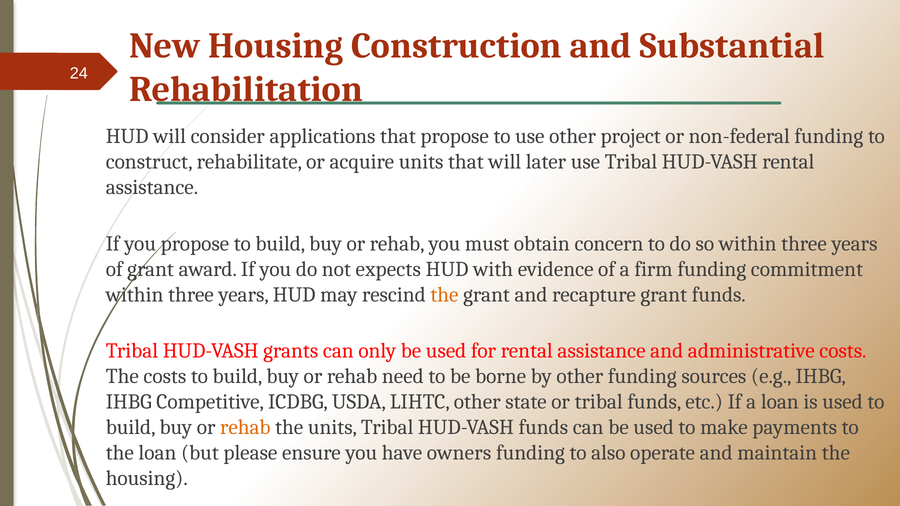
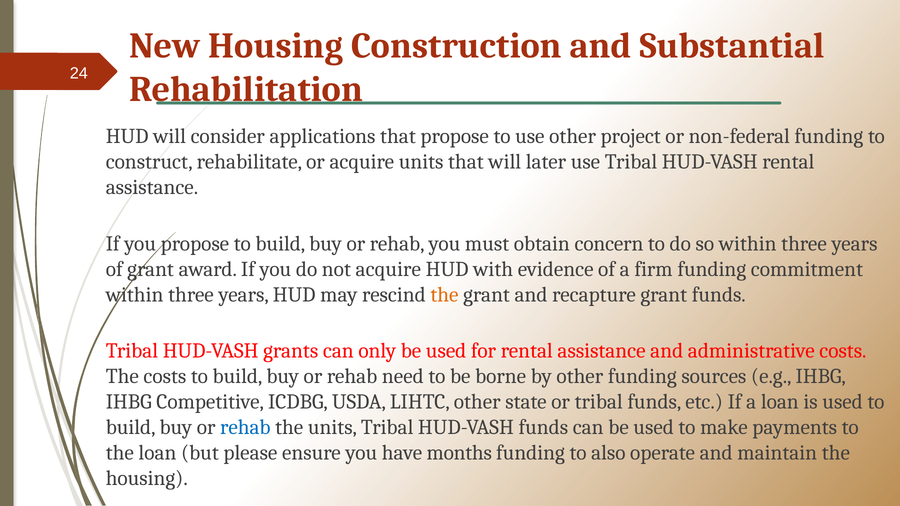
not expects: expects -> acquire (388, 269)
rehab colour: orange -> blue (245, 428)
owners: owners -> months (459, 453)
